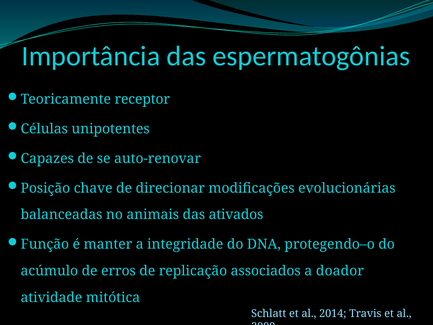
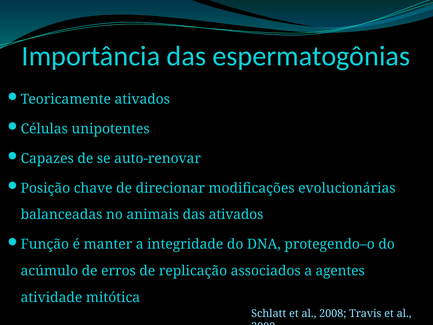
Teoricamente receptor: receptor -> ativados (142, 99)
doador: doador -> agentes (340, 271)
2014: 2014 -> 2008 (333, 313)
